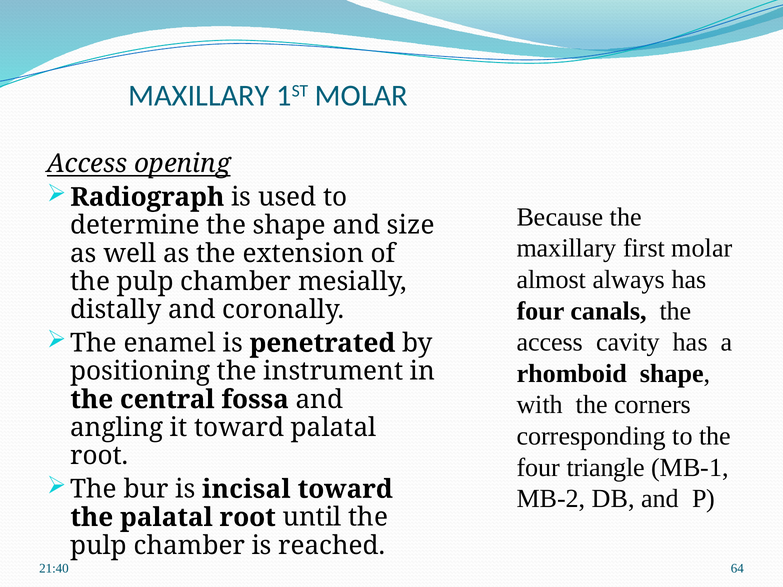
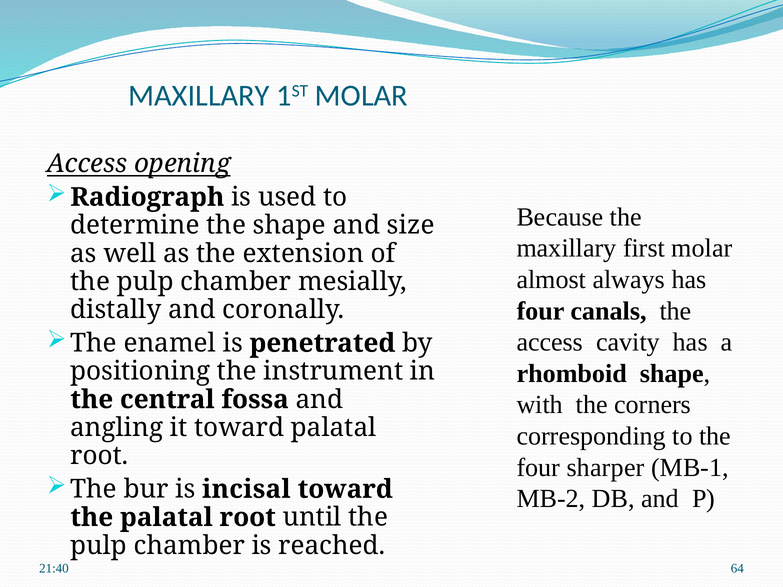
triangle: triangle -> sharper (606, 468)
